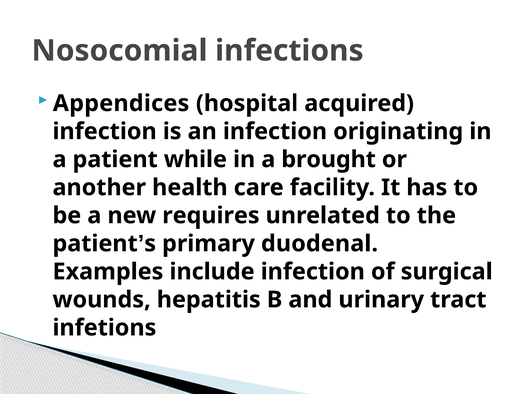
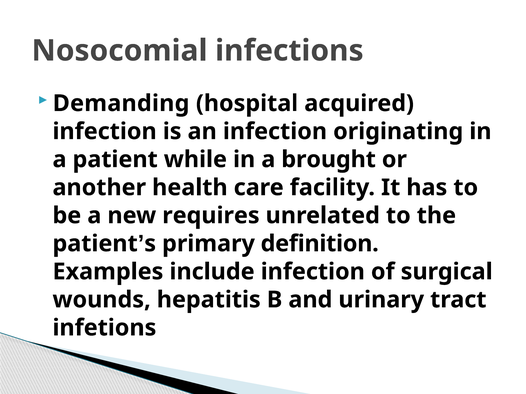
Appendices: Appendices -> Demanding (121, 103)
duodenal: duodenal -> definition (320, 244)
